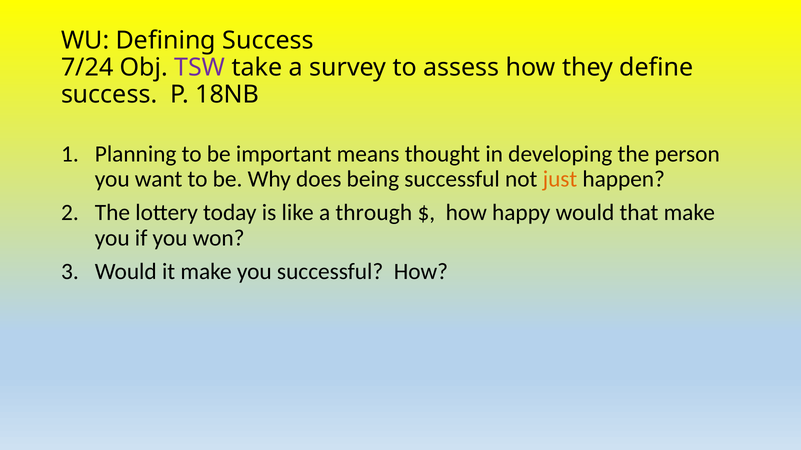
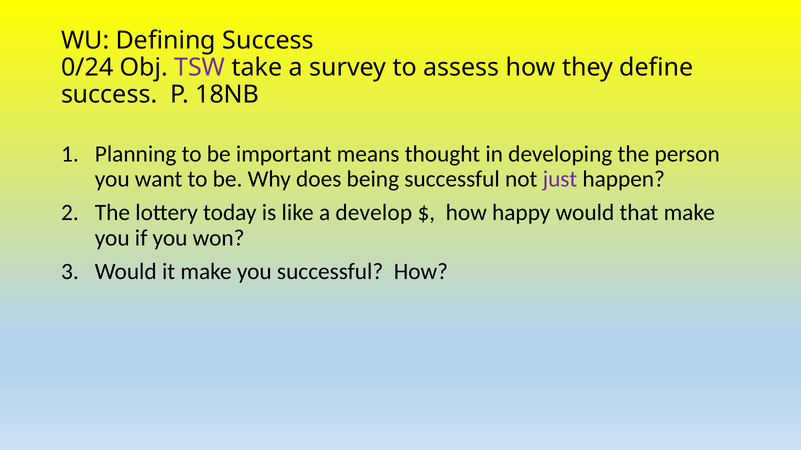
7/24: 7/24 -> 0/24 (87, 67)
just colour: orange -> purple (560, 179)
through: through -> develop (374, 213)
